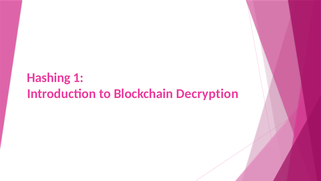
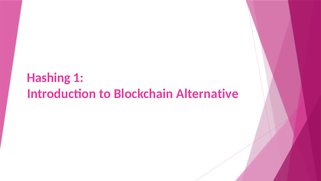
Decryption: Decryption -> Alternative (207, 94)
